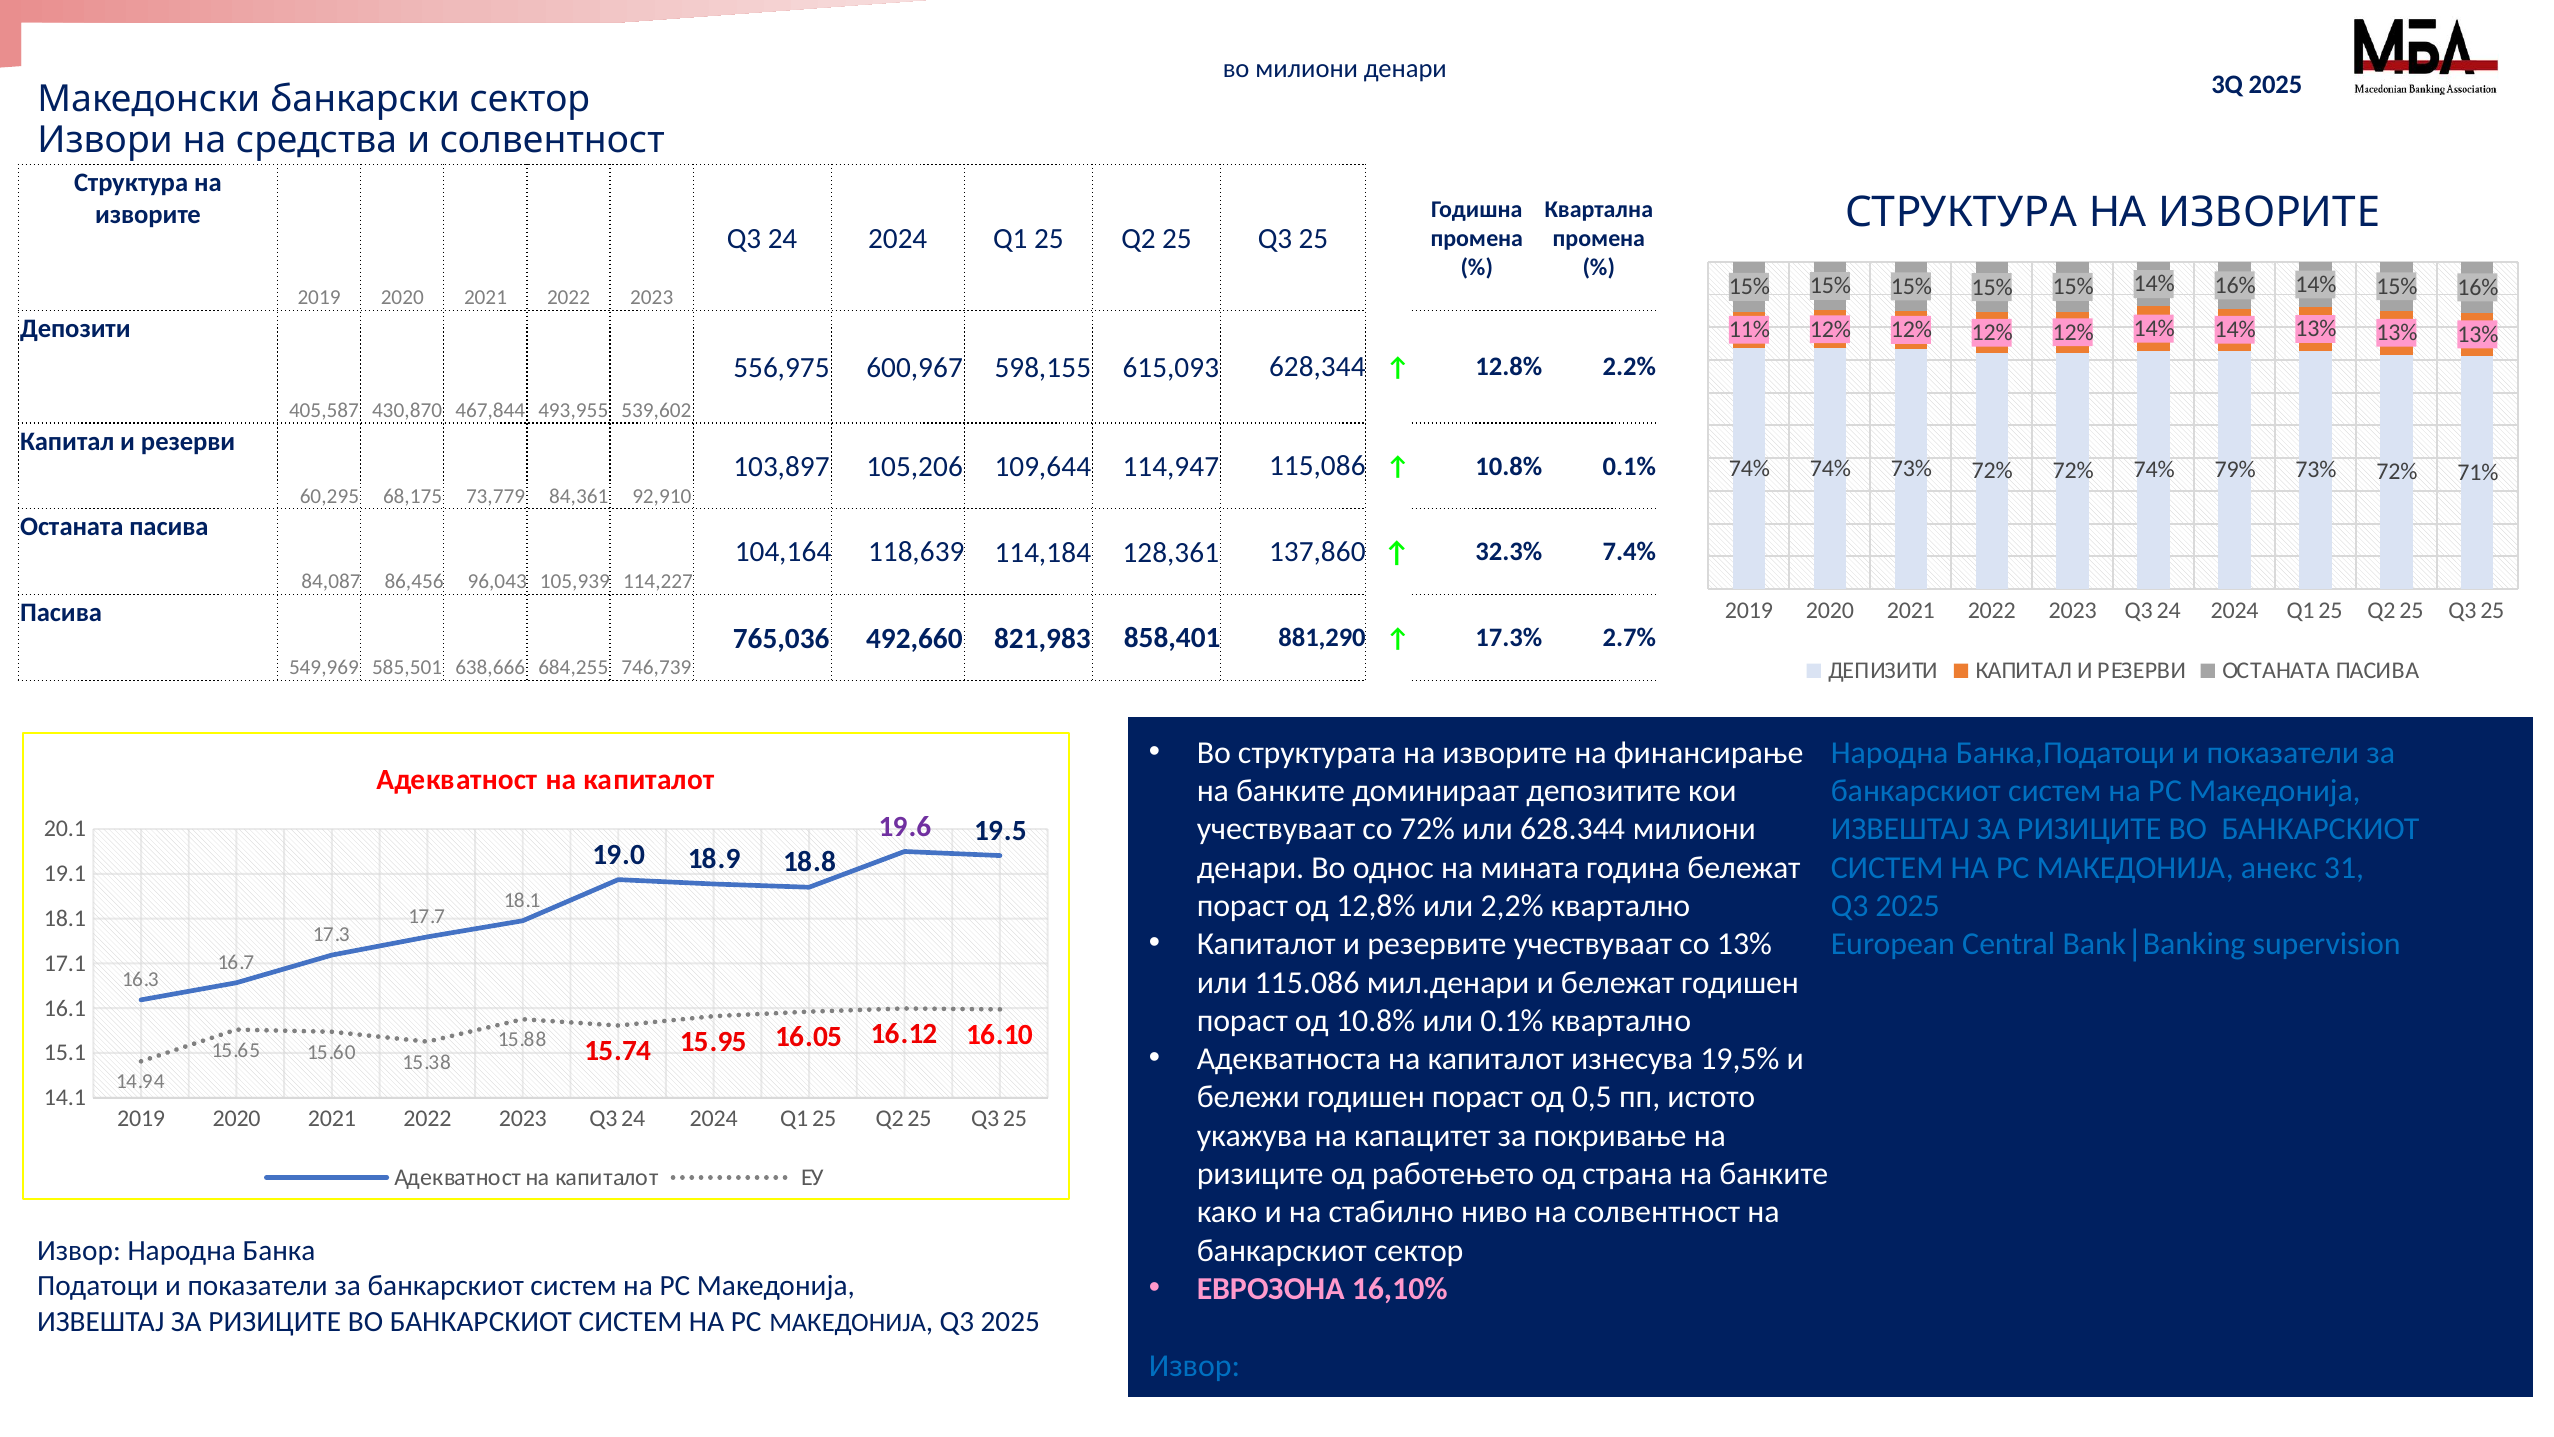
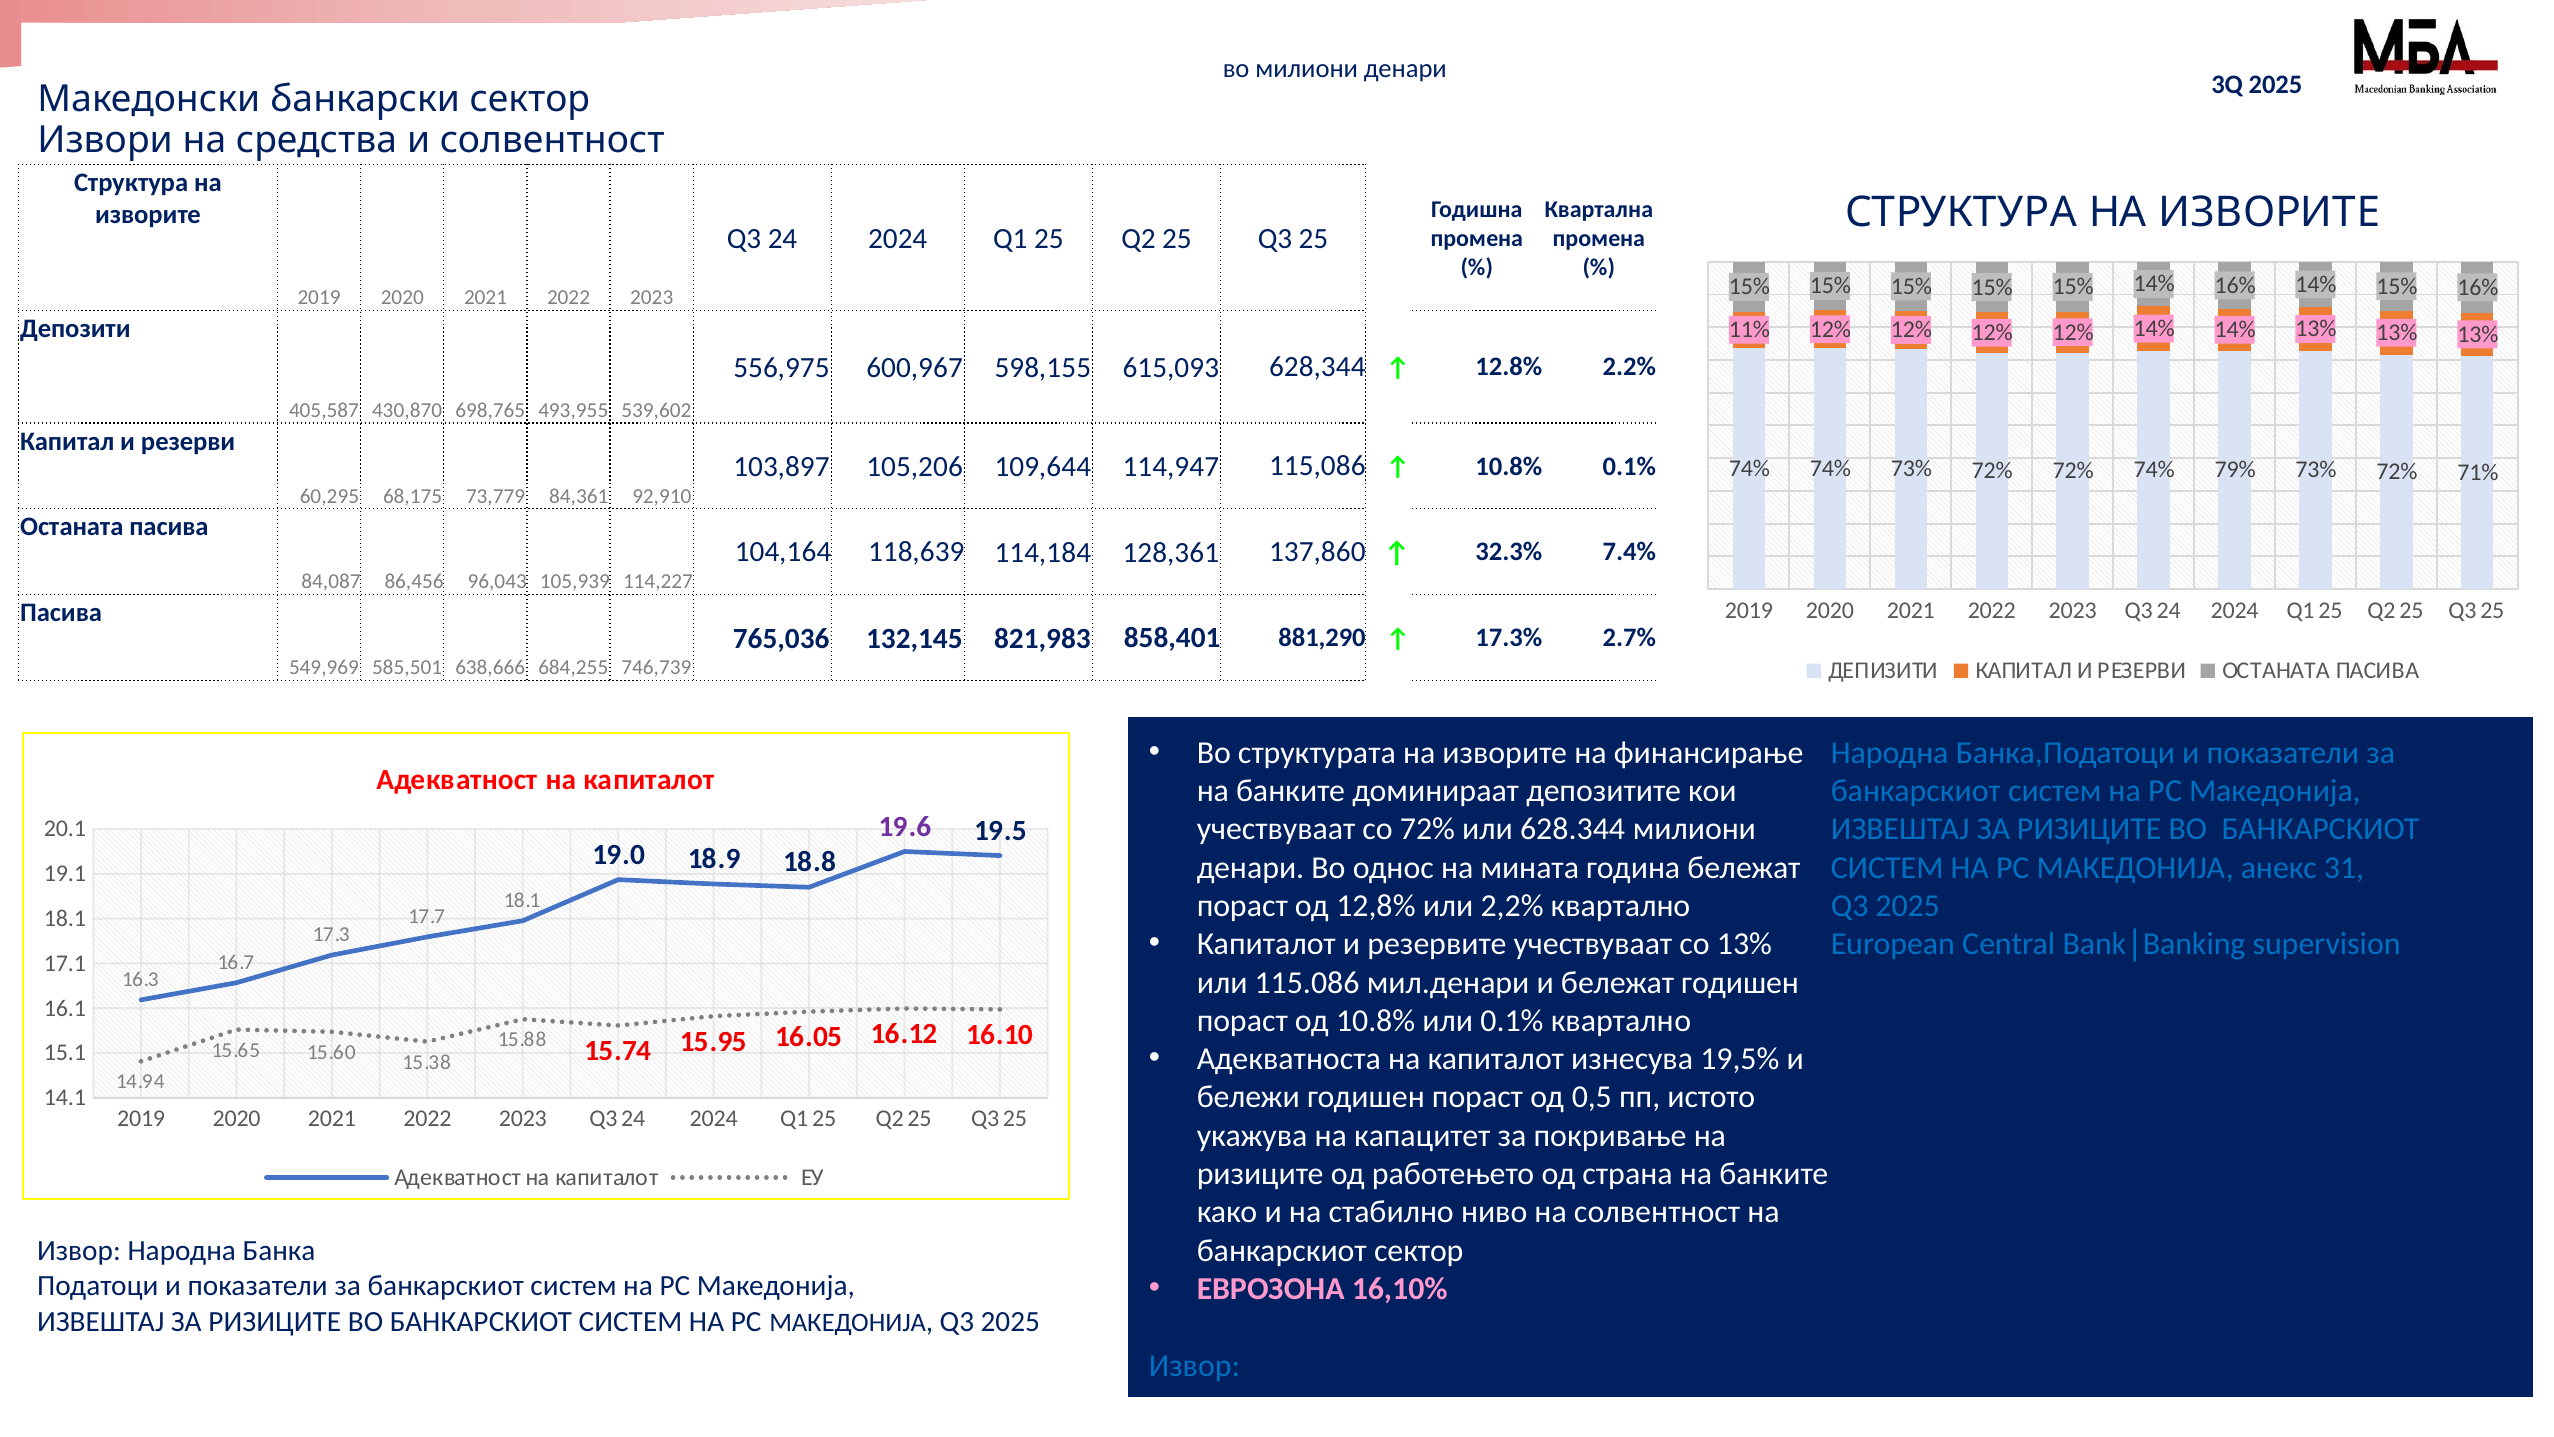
467,844: 467,844 -> 698,765 (490, 410)
492,660: 492,660 -> 132,145 (914, 638)
